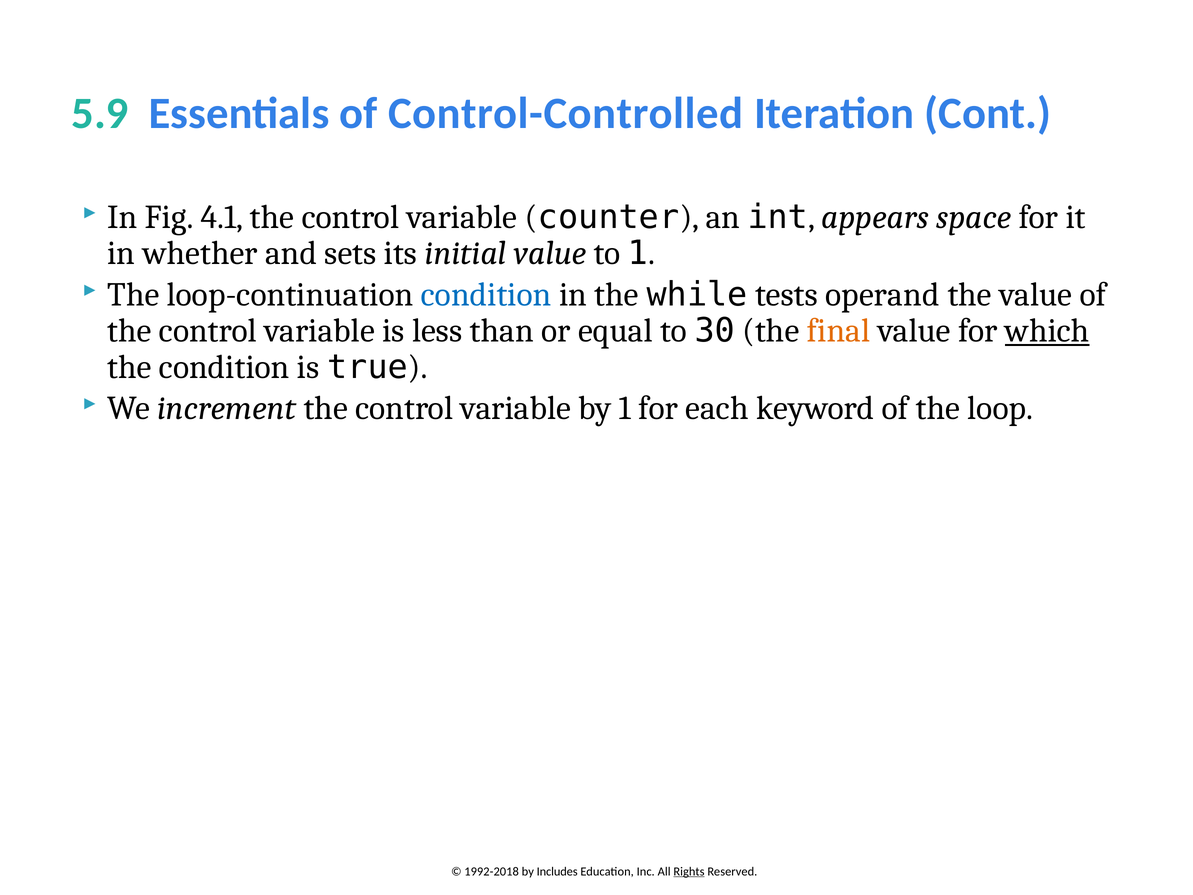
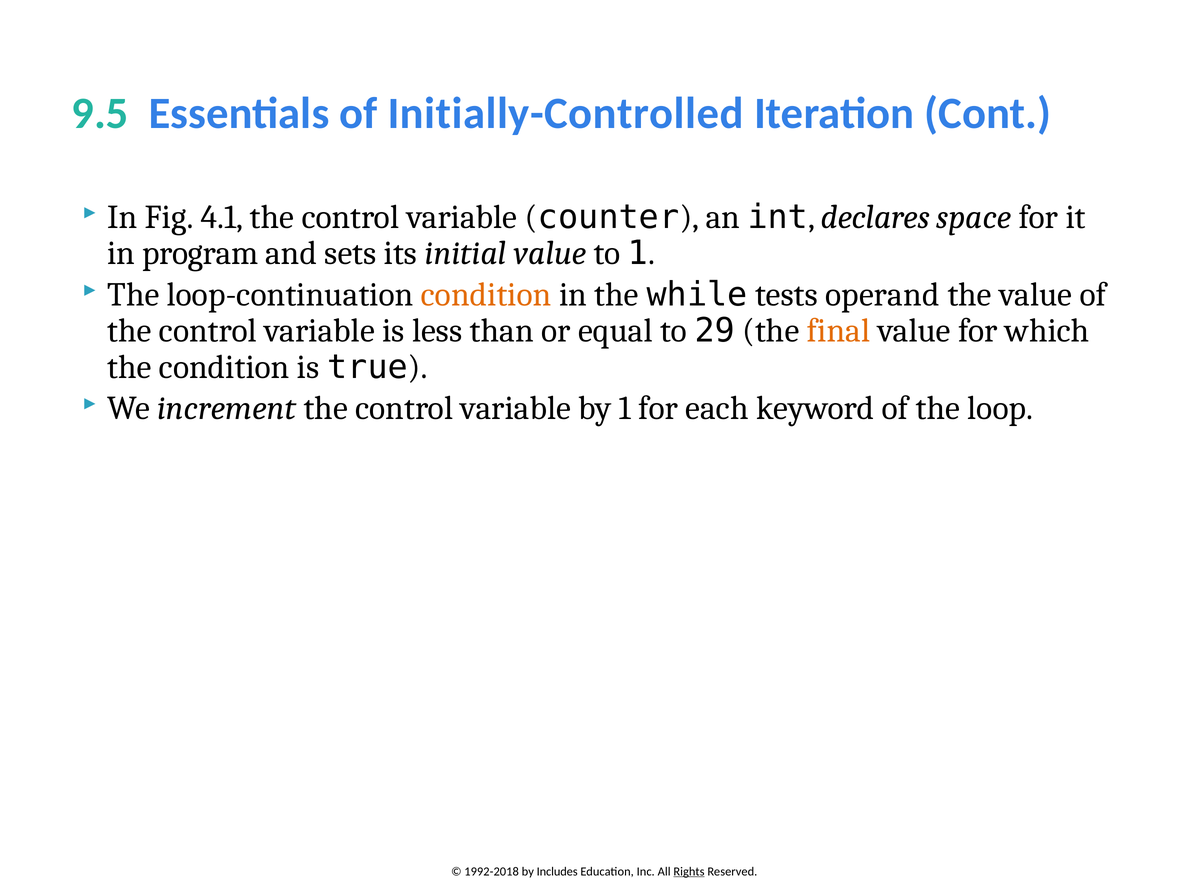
5.9: 5.9 -> 9.5 (100, 113)
Control-Controlled: Control-Controlled -> Initially-Controlled (566, 113)
appears: appears -> declares (875, 217)
whether: whether -> program (200, 253)
condition colour: blue -> orange (486, 295)
30: 30 -> 29 (715, 331)
which underline: present -> none (1047, 331)
